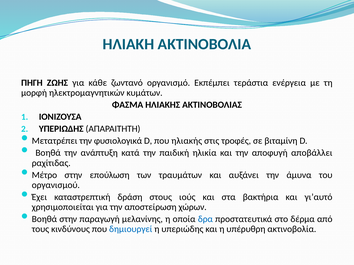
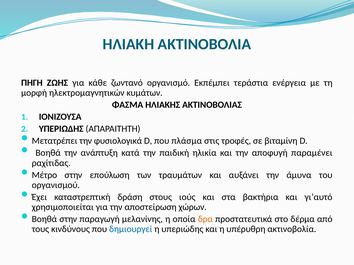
ηλιακής: ηλιακής -> πλάσμα (187, 141)
αποβάλλει: αποβάλλει -> παραμένει (312, 153)
δρα colour: blue -> orange (205, 220)
